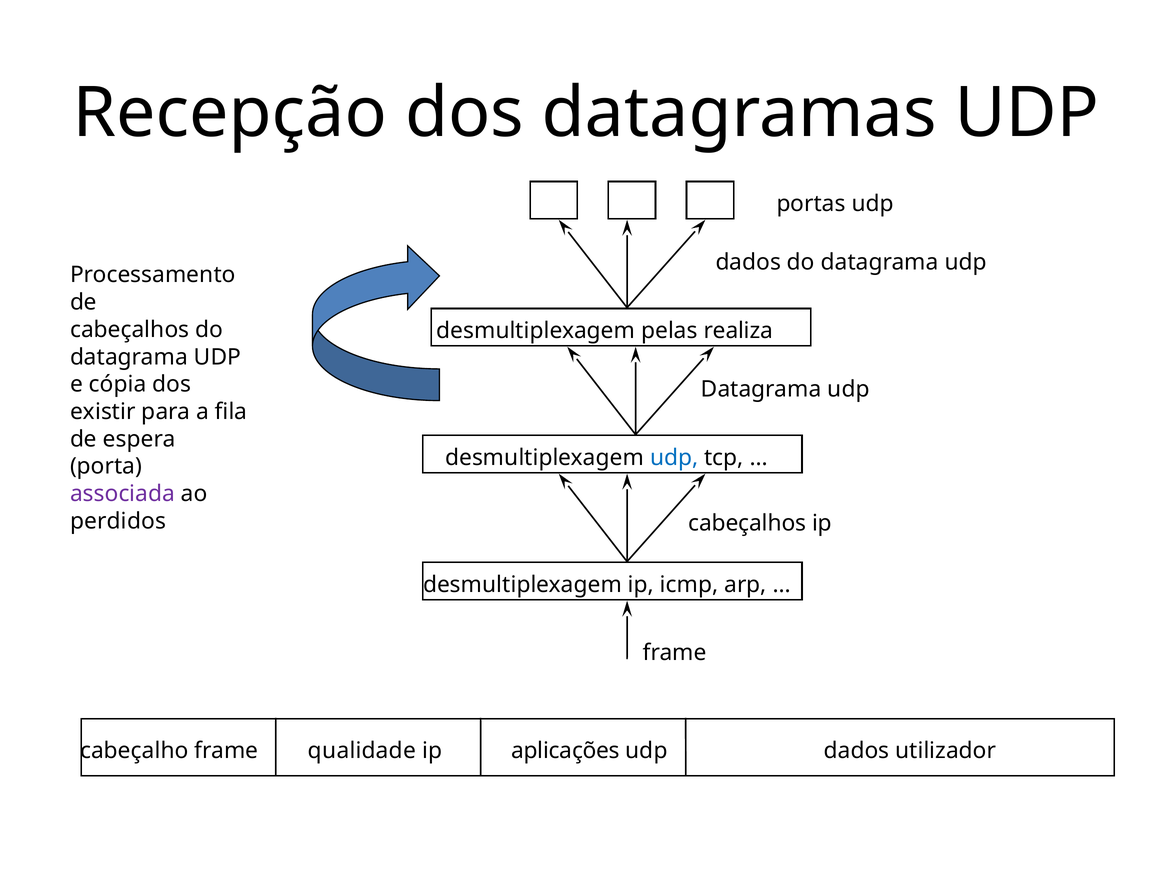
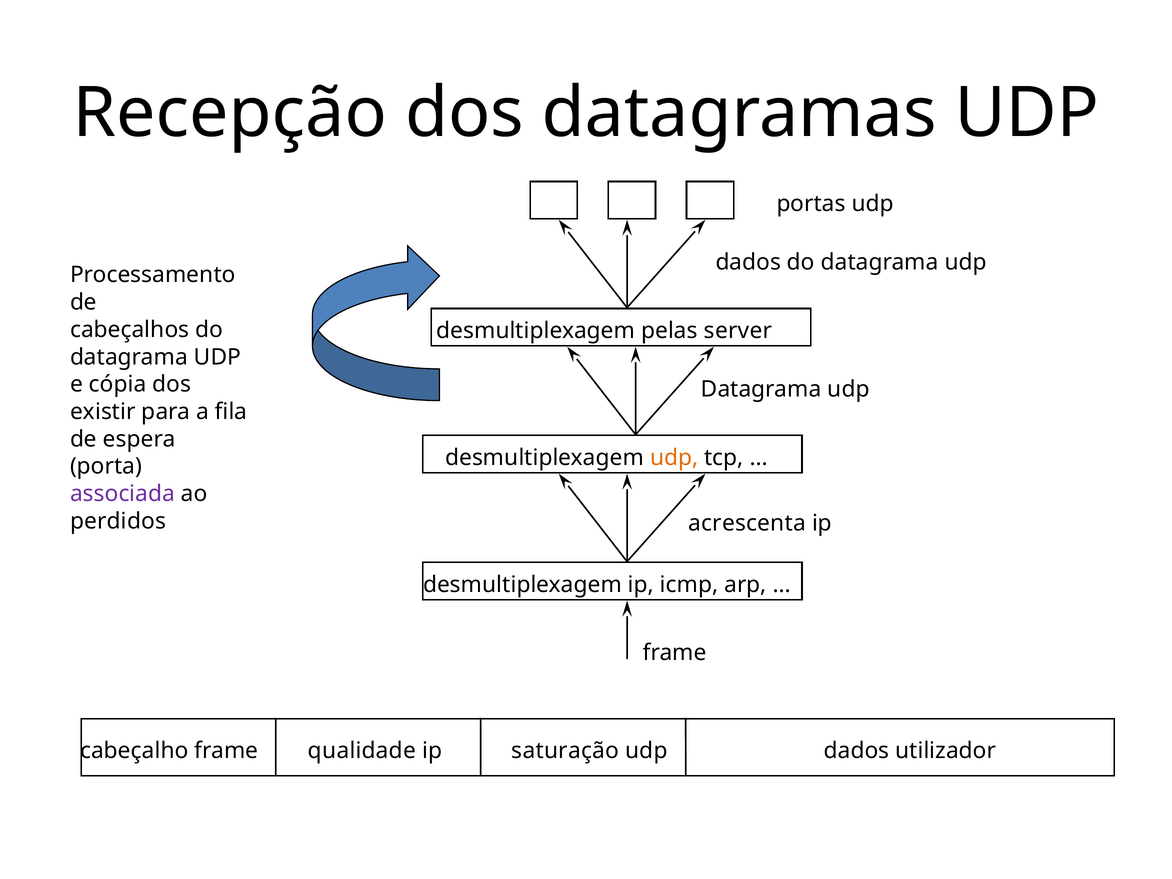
realiza: realiza -> server (738, 331)
udp colour: blue -> orange (674, 458)
cabeçalhos: cabeçalhos -> acrescenta (747, 523)
aplicações: aplicações -> saturação (565, 751)
